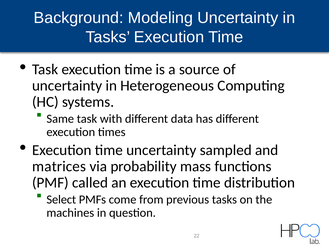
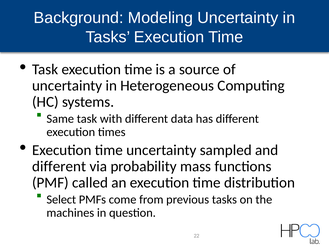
matrices: matrices -> different (59, 166)
